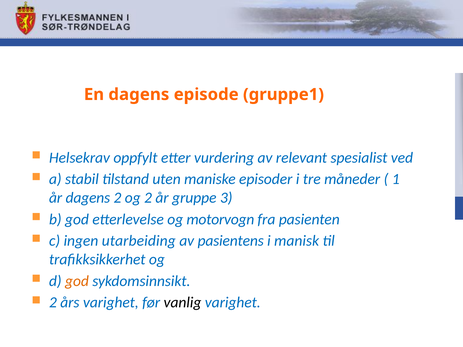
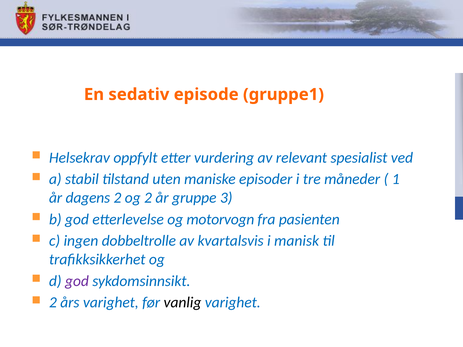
En dagens: dagens -> sedativ (139, 95)
utarbeiding: utarbeiding -> dobbeltrolle (139, 241)
pasientens: pasientens -> kvartalsvis (231, 241)
god colour: orange -> purple (77, 281)
